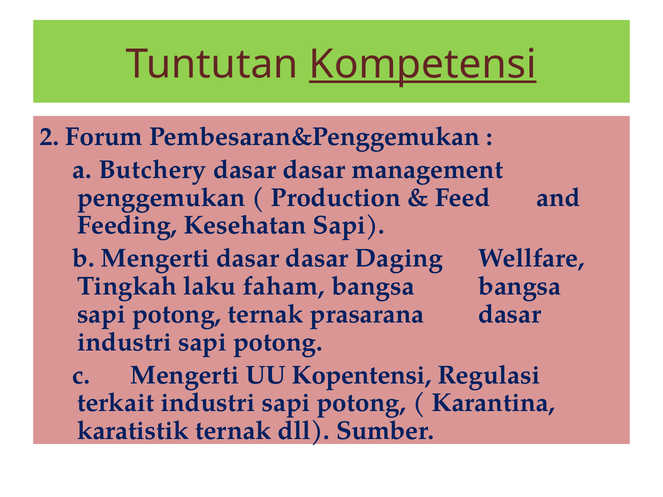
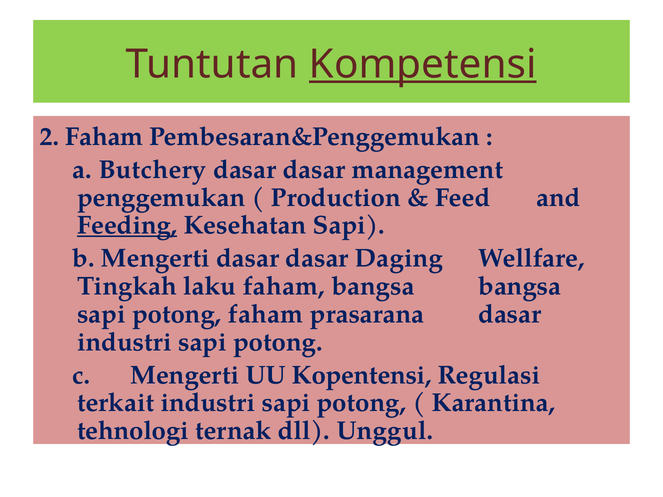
2 Forum: Forum -> Faham (104, 137)
Feeding underline: none -> present (127, 225)
potong ternak: ternak -> faham (266, 314)
karatistik: karatistik -> tehnologi (133, 431)
Sumber: Sumber -> Unggul (385, 431)
